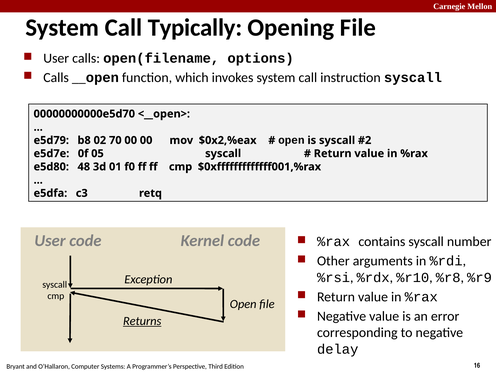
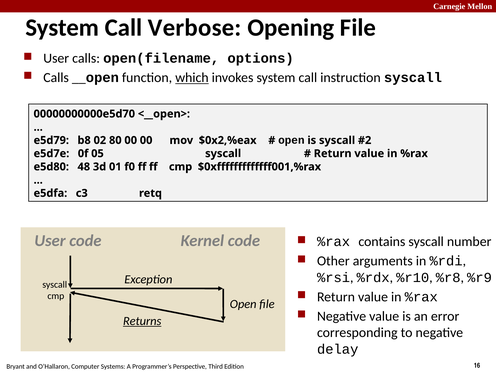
Typically: Typically -> Verbose (195, 28)
which underline: none -> present (192, 78)
70: 70 -> 80 (115, 140)
